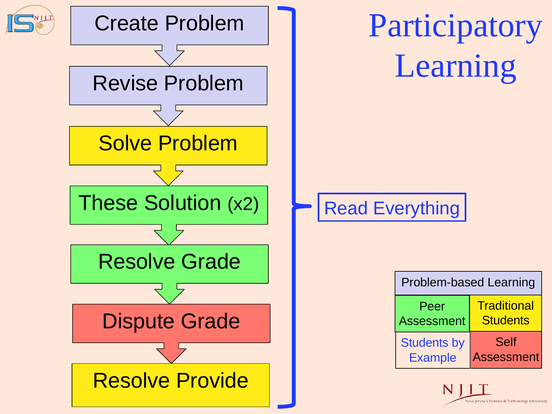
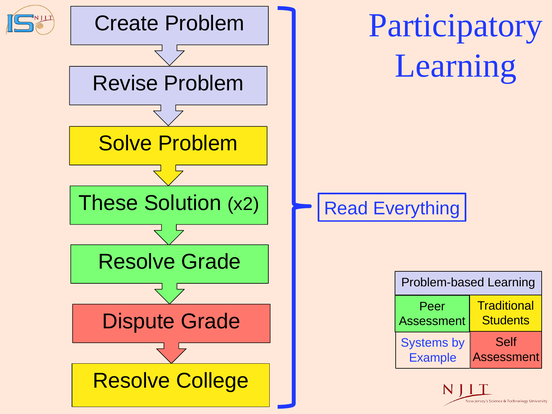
Students: Students -> Systems (425, 343)
Provide: Provide -> College (212, 381)
